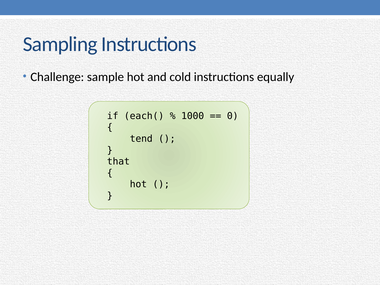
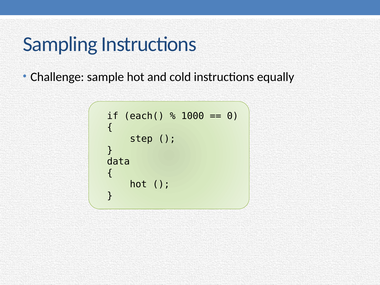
tend: tend -> step (141, 139)
that: that -> data (118, 162)
